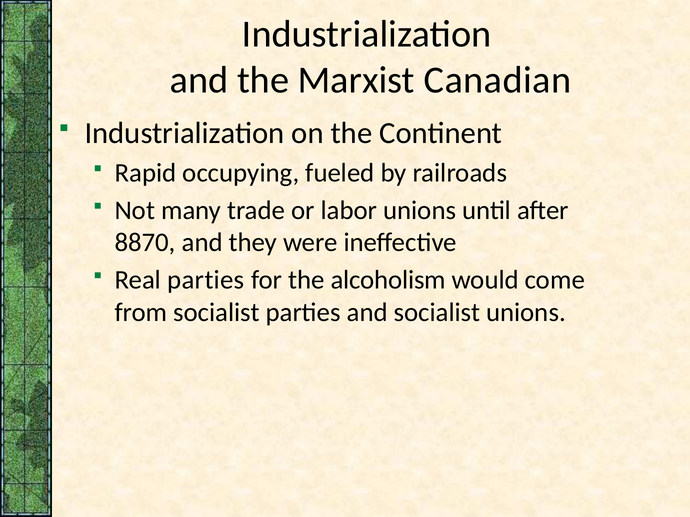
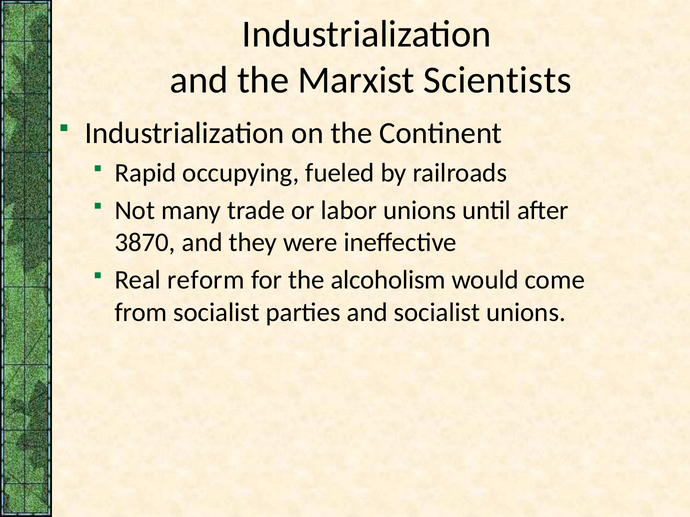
Canadian: Canadian -> Scientists (498, 80)
8870: 8870 -> 3870 (145, 243)
Real parties: parties -> reform (206, 280)
